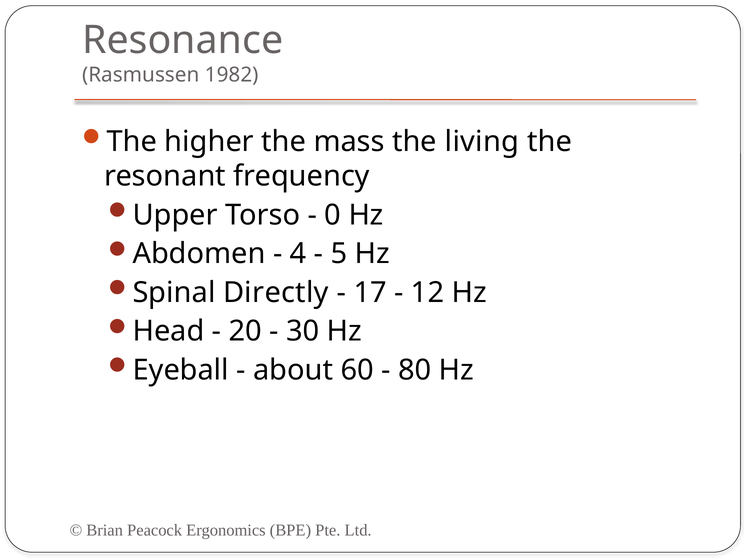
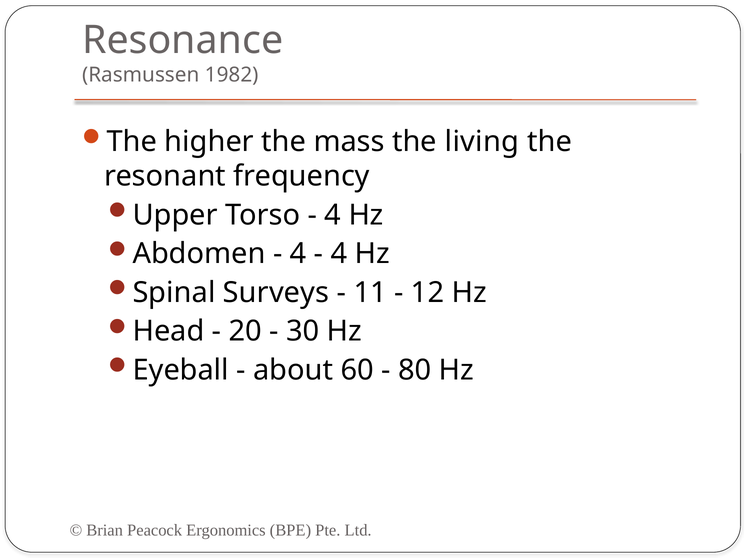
0: 0 -> 4 (333, 215)
5: 5 -> 4 (339, 254)
Directly: Directly -> Surveys (276, 292)
17: 17 -> 11 (370, 292)
